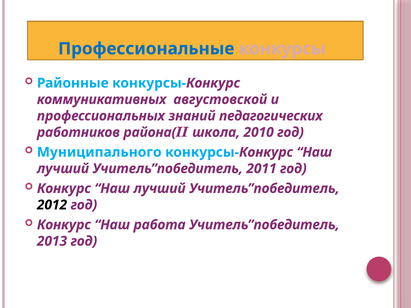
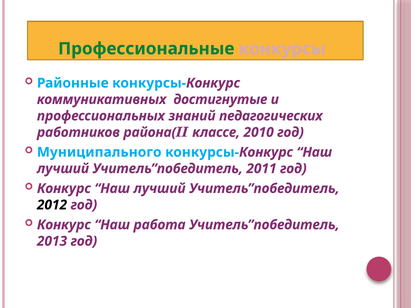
Профессиональные colour: blue -> green (146, 49)
августовской: августовской -> достигнутые (220, 100)
школа: школа -> классе (216, 132)
